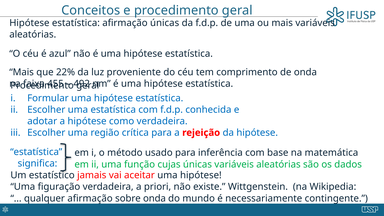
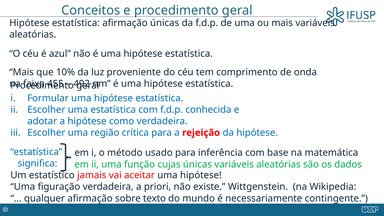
22%: 22% -> 10% (66, 72)
sobre onda: onda -> texto (154, 198)
